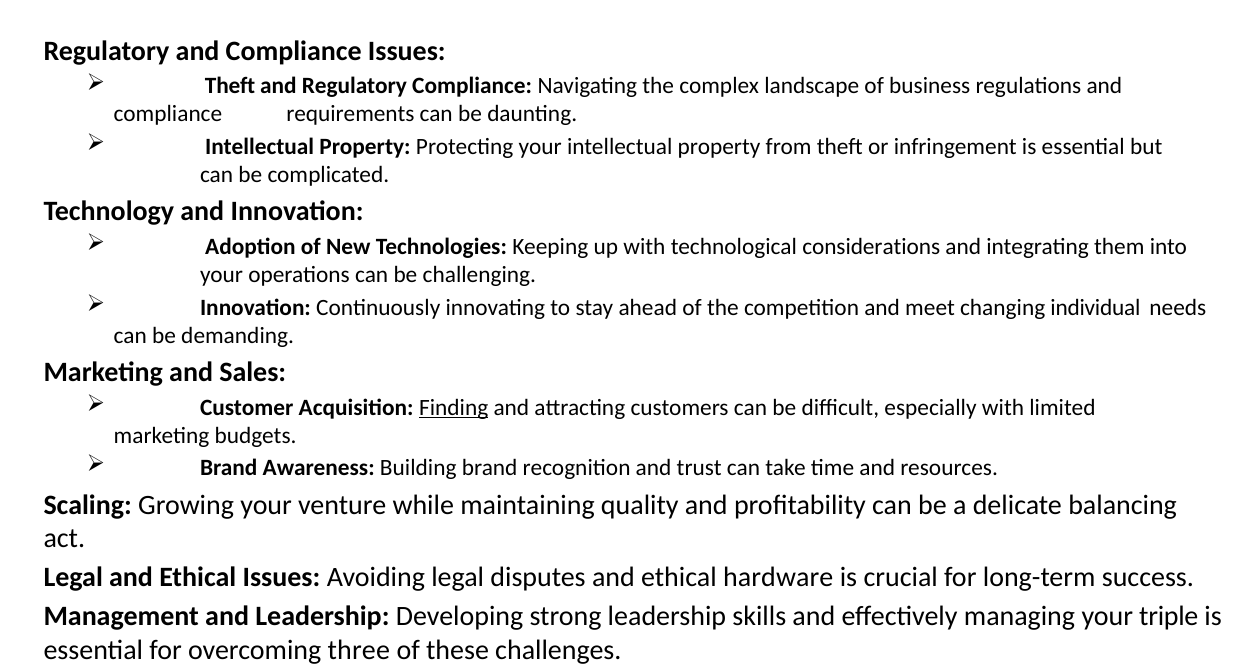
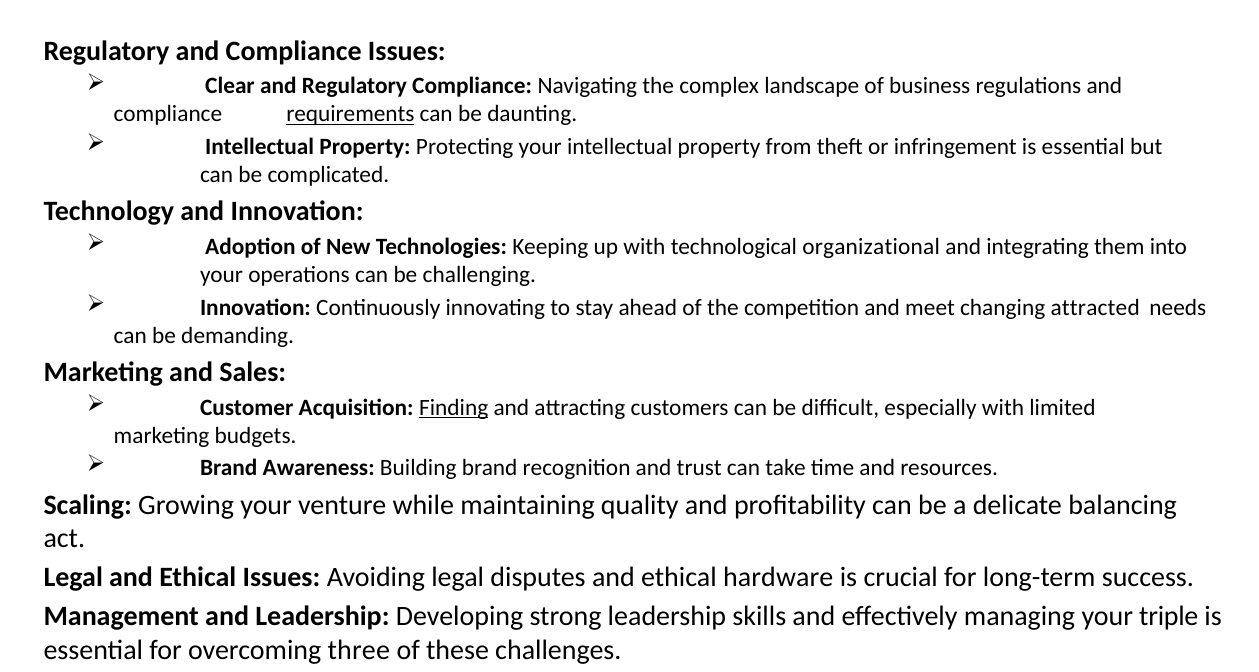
Theft: Theft -> Clear (230, 86)
requirements underline: none -> present (350, 114)
considerations: considerations -> organizational (871, 247)
individual: individual -> attracted (1095, 307)
